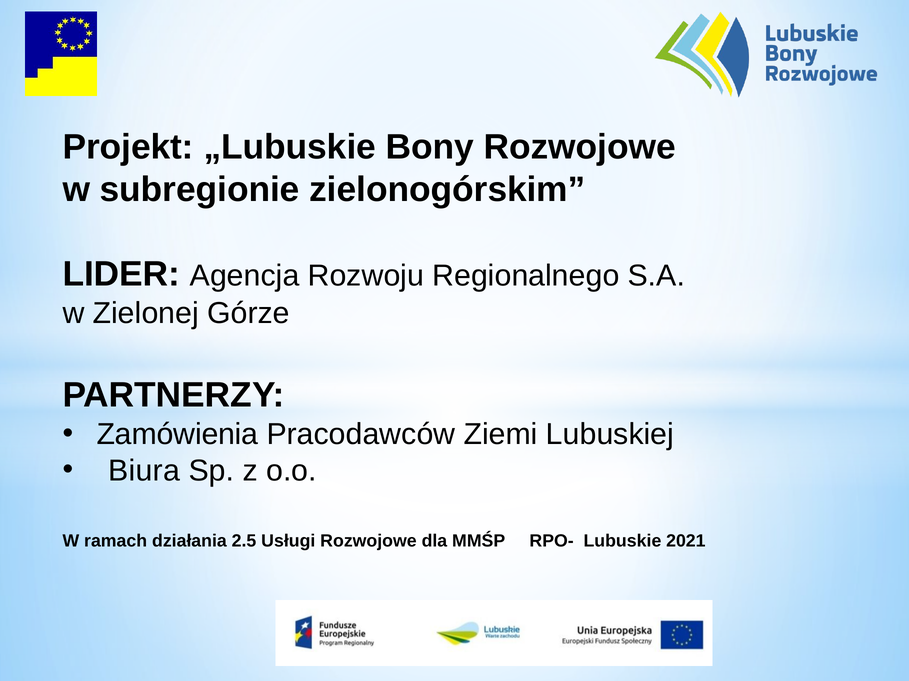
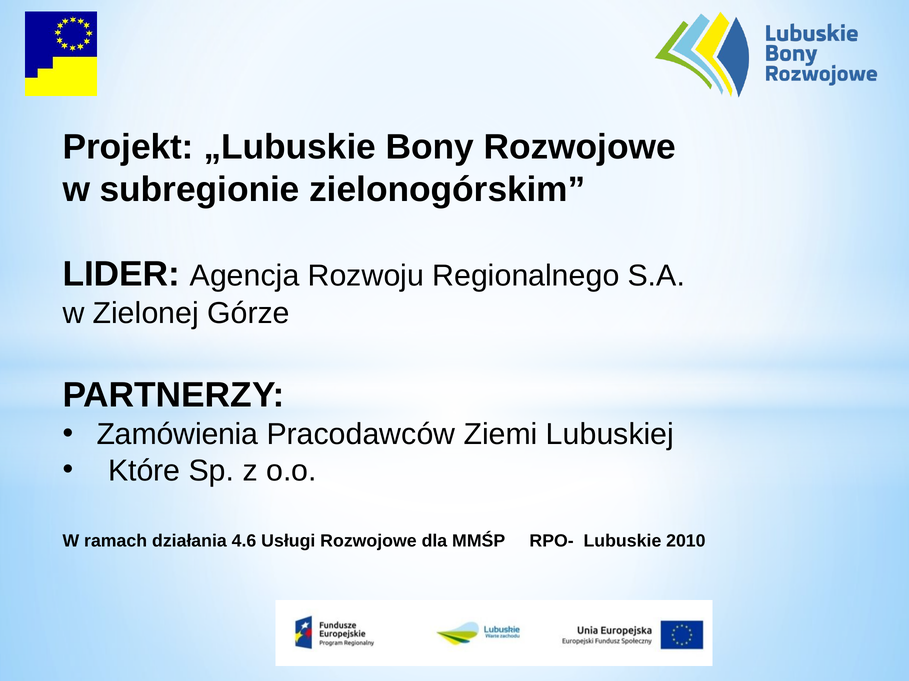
Biura: Biura -> Które (144, 471)
2.5: 2.5 -> 4.6 (244, 541)
2021: 2021 -> 2010 (686, 541)
